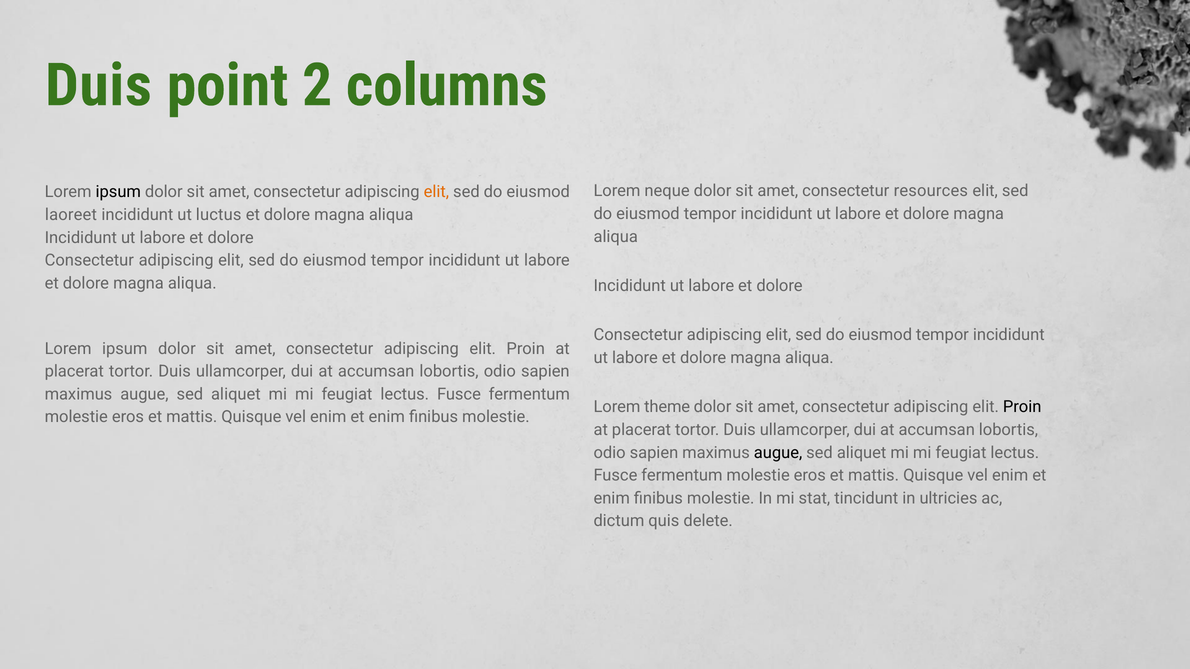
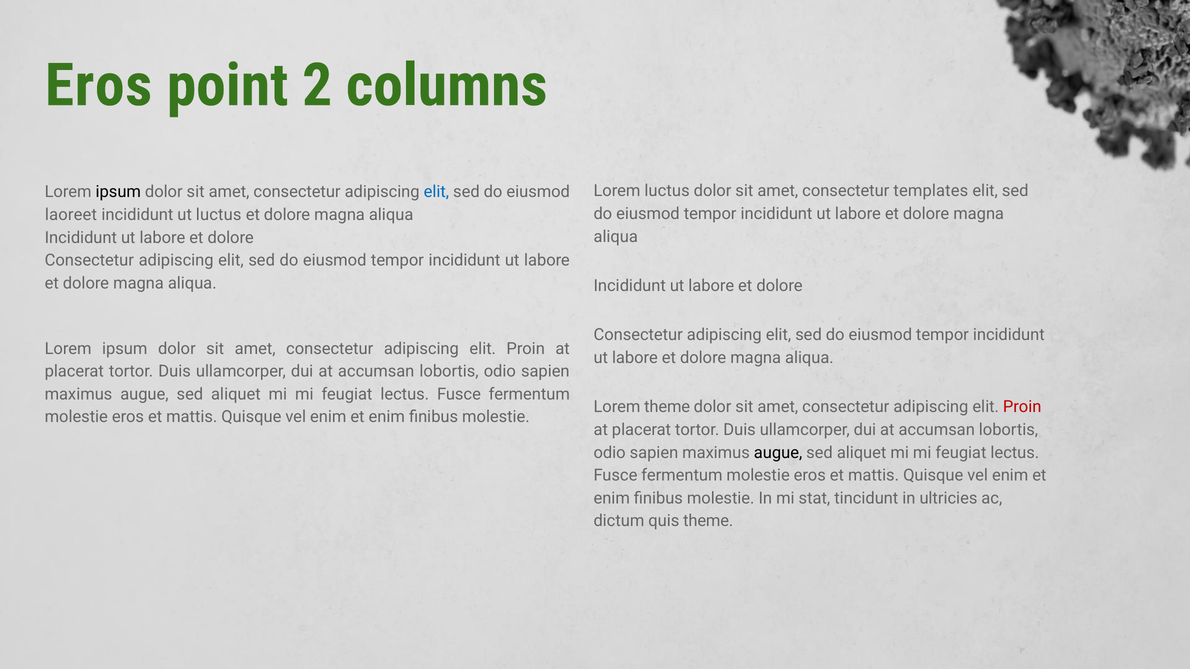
Duis: Duis -> Eros (99, 86)
Lorem neque: neque -> luctus (667, 191)
resources: resources -> templates (931, 191)
elit colour: orange -> blue (436, 192)
Proin colour: black -> red (1022, 407)
quis delete: delete -> theme (708, 521)
